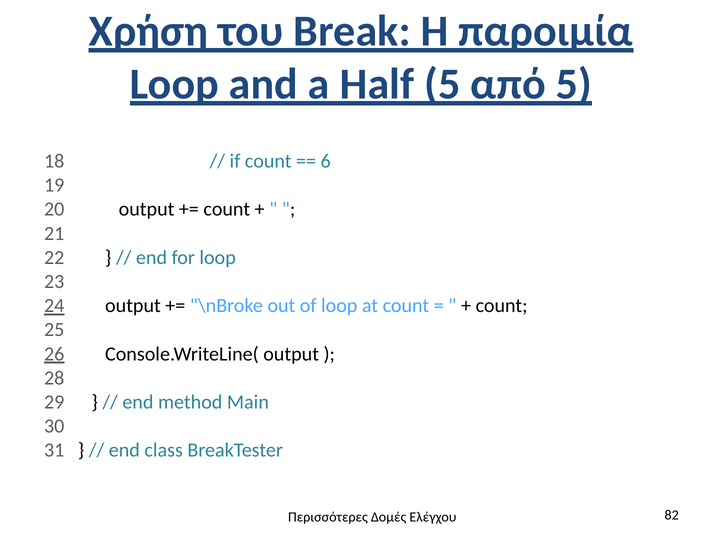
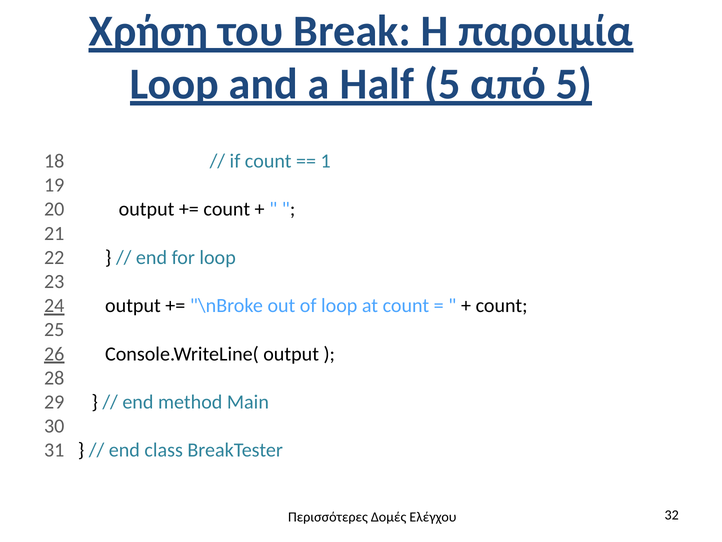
6: 6 -> 1 (326, 161)
82: 82 -> 32 (672, 515)
